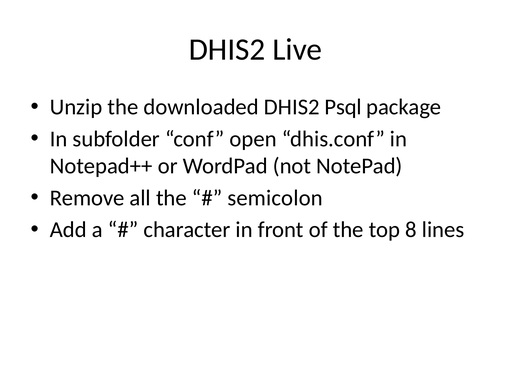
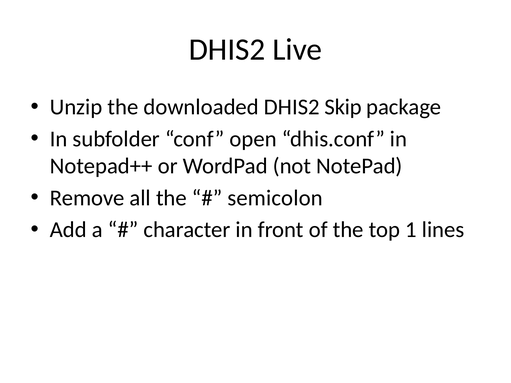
Psql: Psql -> Skip (343, 107)
8: 8 -> 1 (411, 230)
